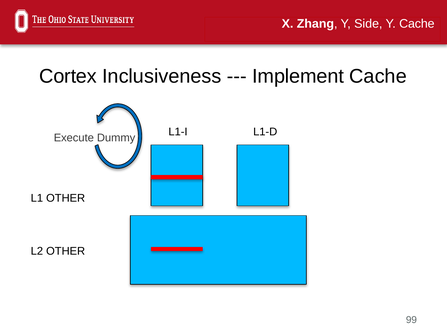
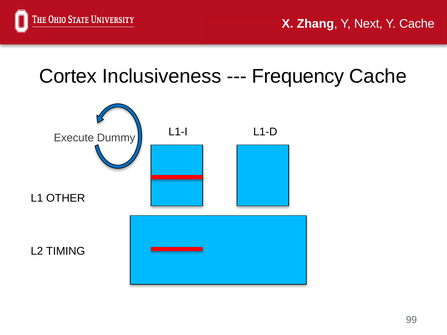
Side: Side -> Next (368, 24)
Implement: Implement -> Frequency (298, 76)
L2 OTHER: OTHER -> TIMING (66, 251)
